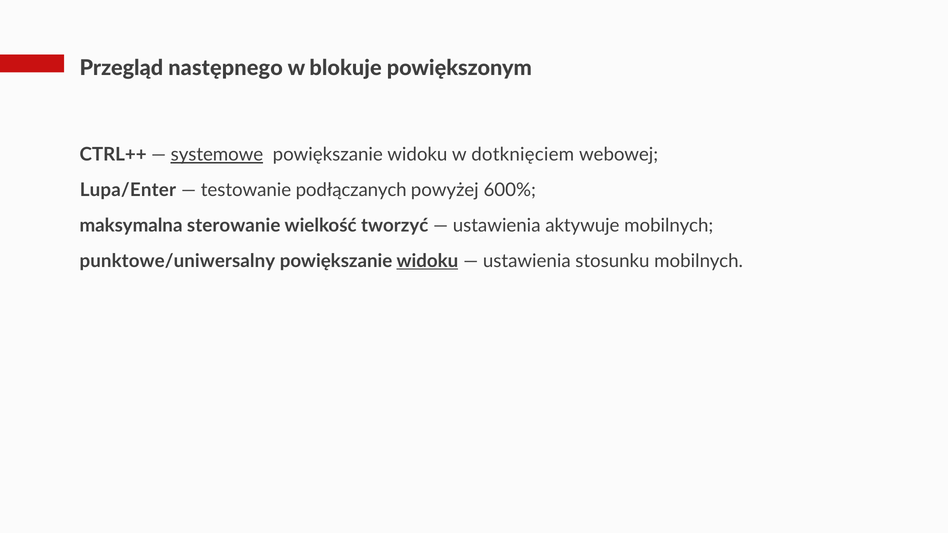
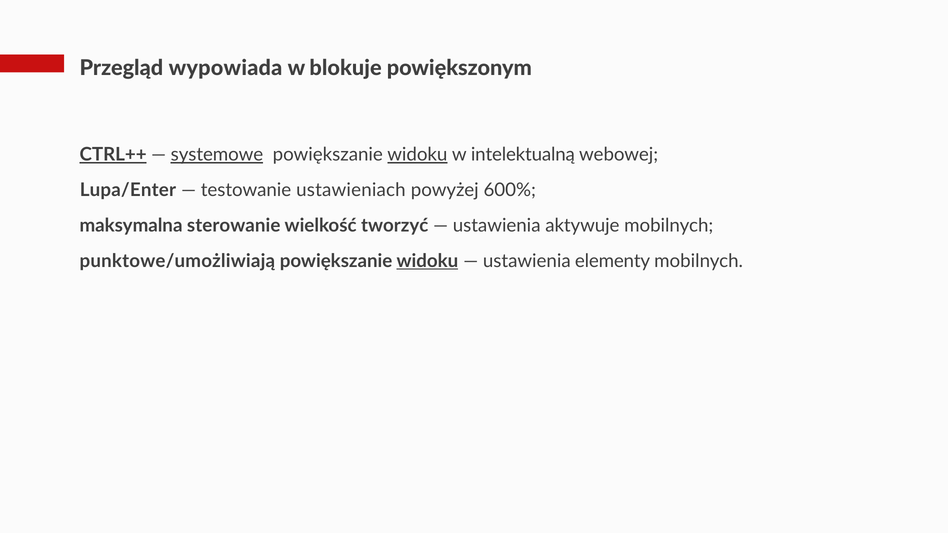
następnego: następnego -> wypowiada (226, 68)
CTRL++ underline: none -> present (113, 155)
widoku underline: none -> present (417, 155)
dotknięciem: dotknięciem -> intelektualną (523, 155)
podłączanych: podłączanych -> ustawieniach (351, 190)
punktowe/uniwersalny: punktowe/uniwersalny -> punktowe/umożliwiają (177, 261)
stosunku: stosunku -> elementy (613, 261)
